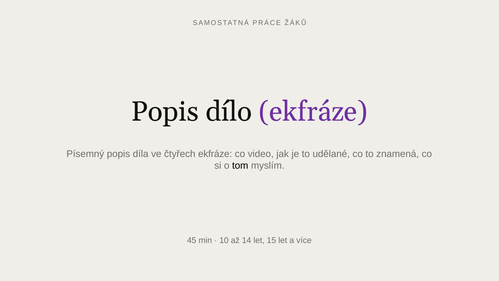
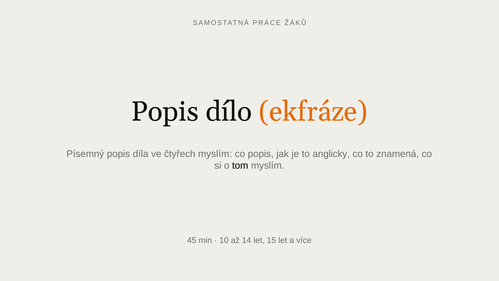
ekfráze colour: purple -> orange (313, 112)
čtyřech ekfráze: ekfráze -> myslím (215, 154)
co video: video -> popis (261, 154)
udělané: udělané -> anglicky (331, 154)
